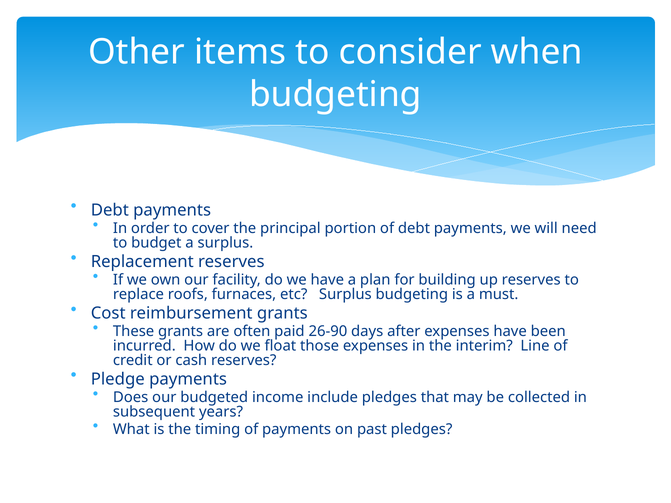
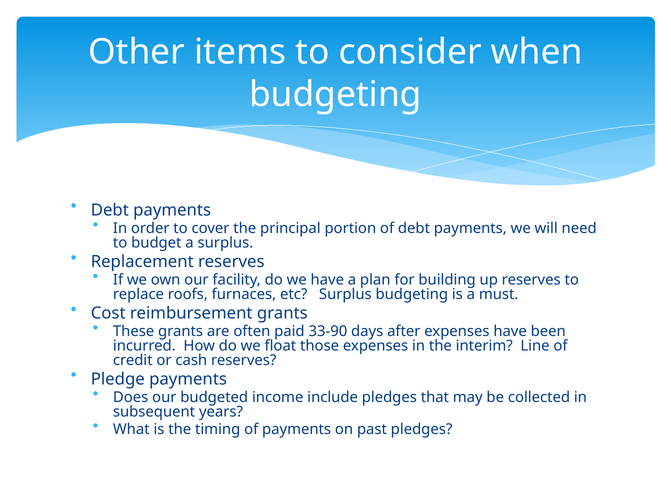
26-90: 26-90 -> 33-90 (328, 332)
